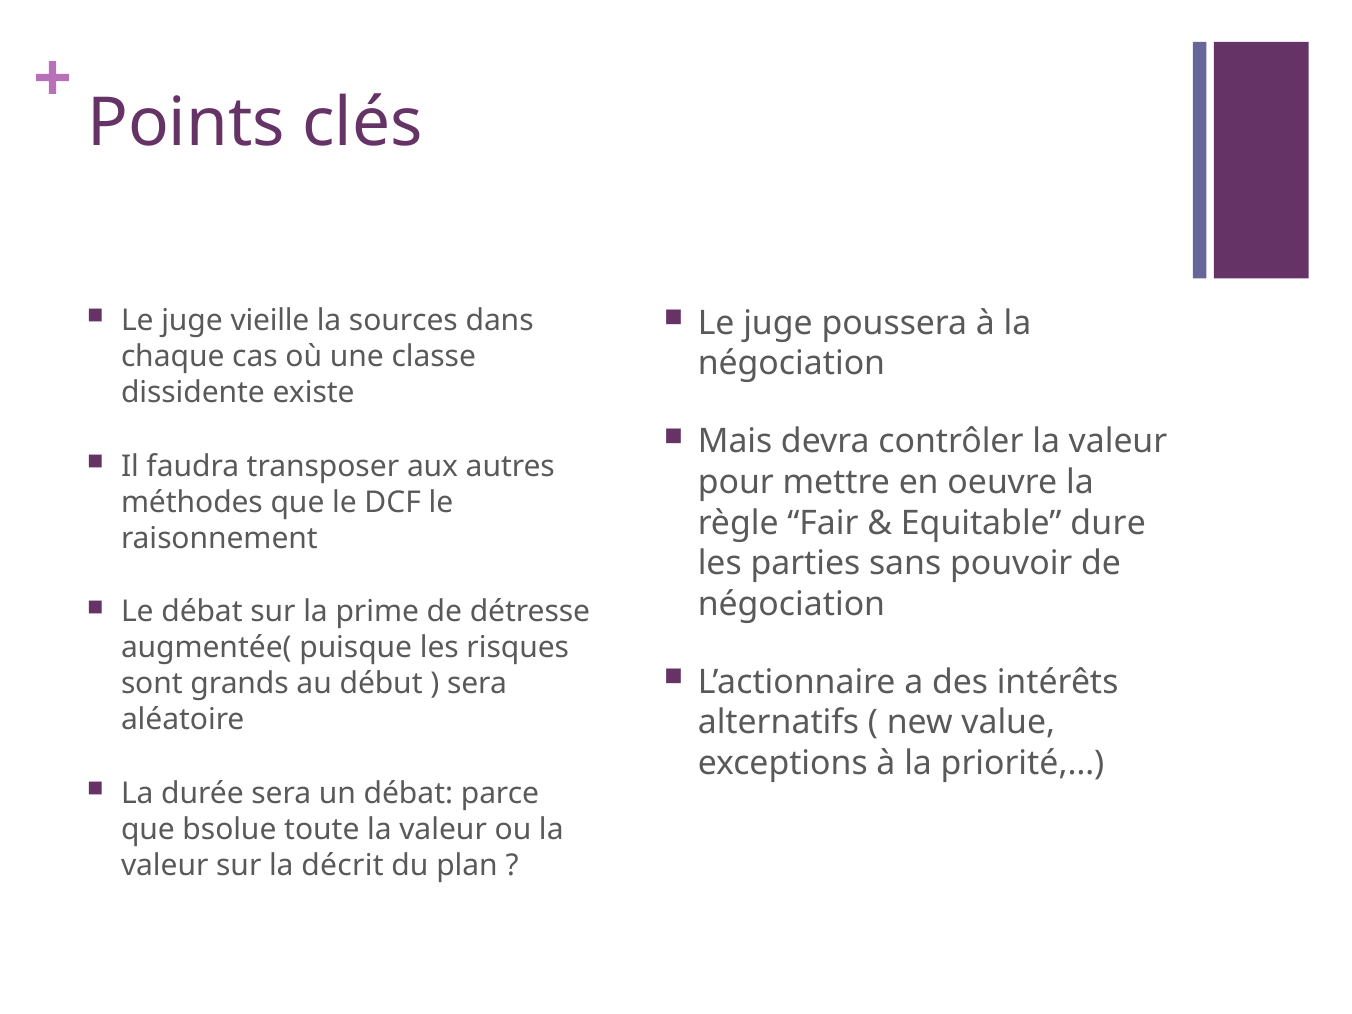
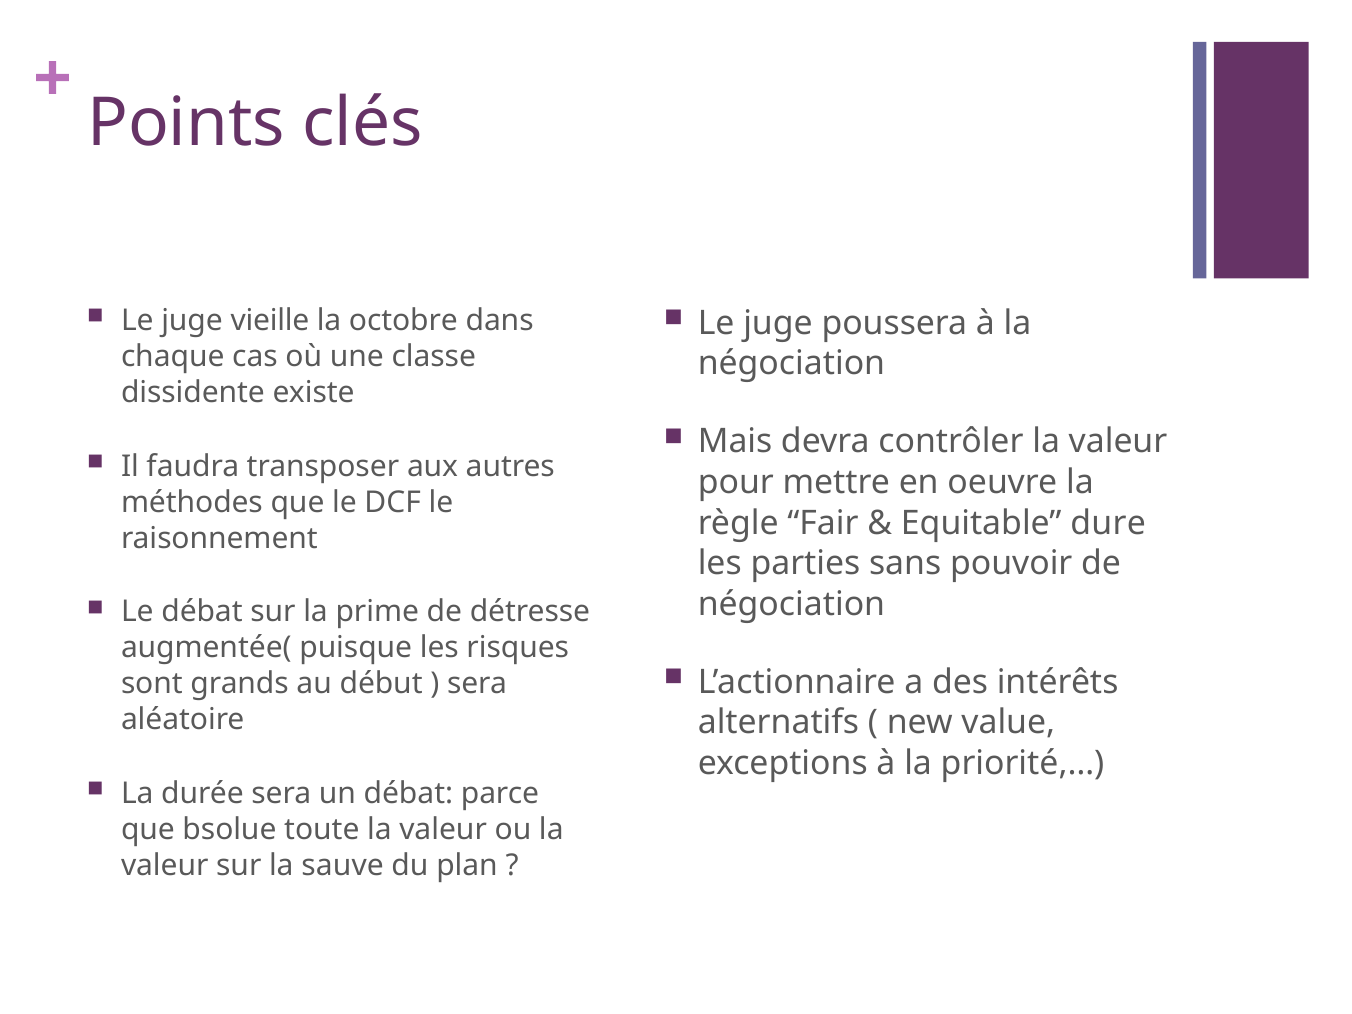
sources: sources -> octobre (403, 321)
décrit: décrit -> sauve (343, 866)
